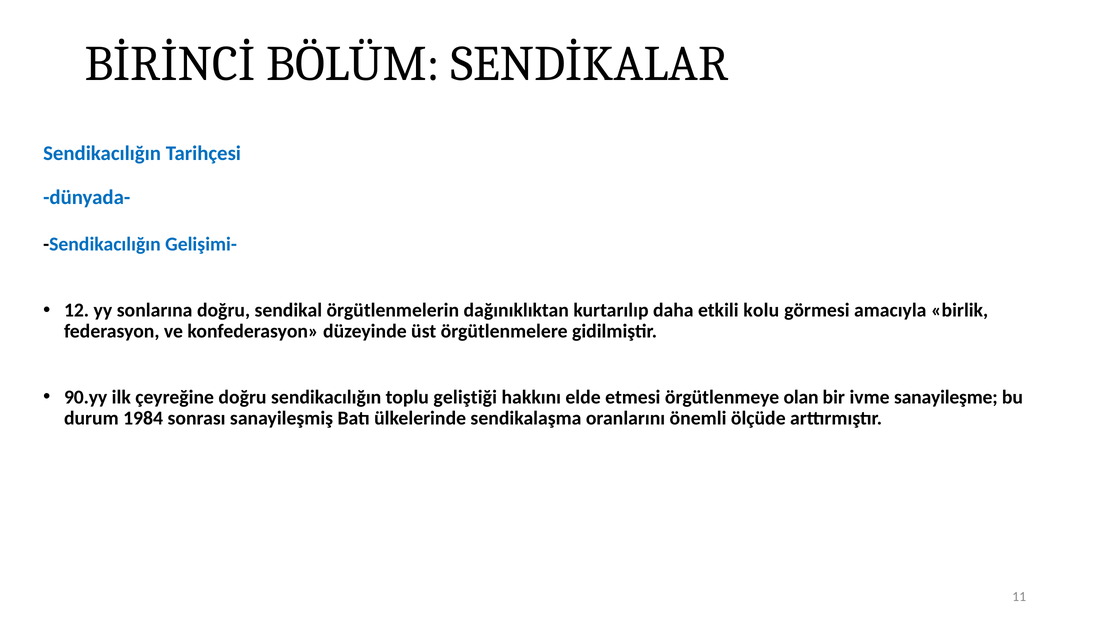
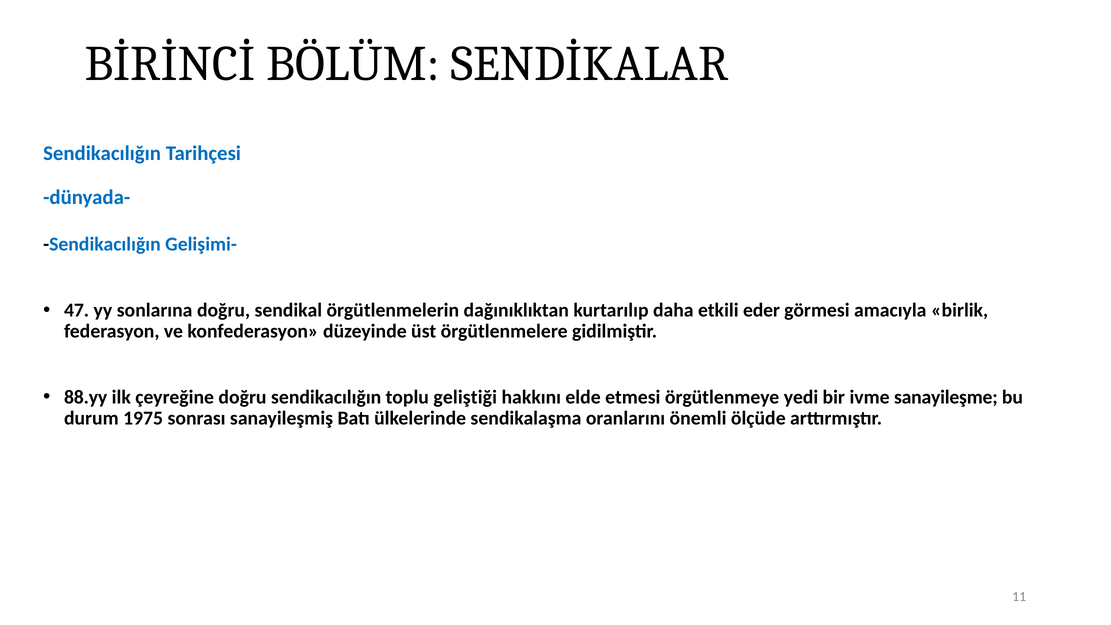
12: 12 -> 47 (77, 310)
kolu: kolu -> eder (761, 310)
90.yy: 90.yy -> 88.yy (86, 397)
olan: olan -> yedi (801, 397)
1984: 1984 -> 1975 (143, 418)
